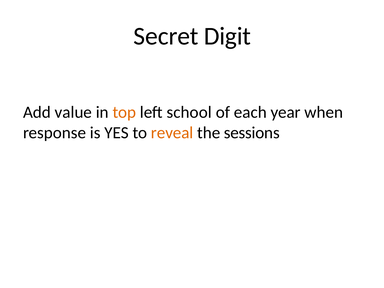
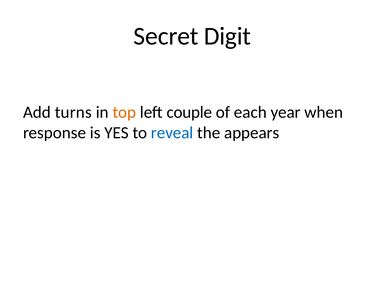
value: value -> turns (73, 112)
school: school -> couple (189, 112)
reveal colour: orange -> blue (172, 133)
sessions: sessions -> appears (252, 133)
